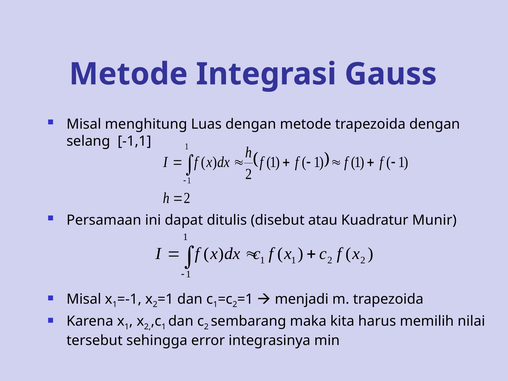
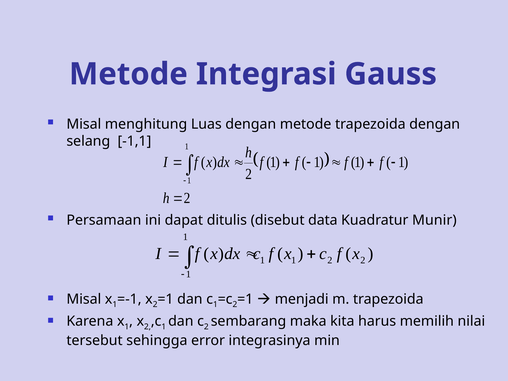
atau: atau -> data (323, 220)
